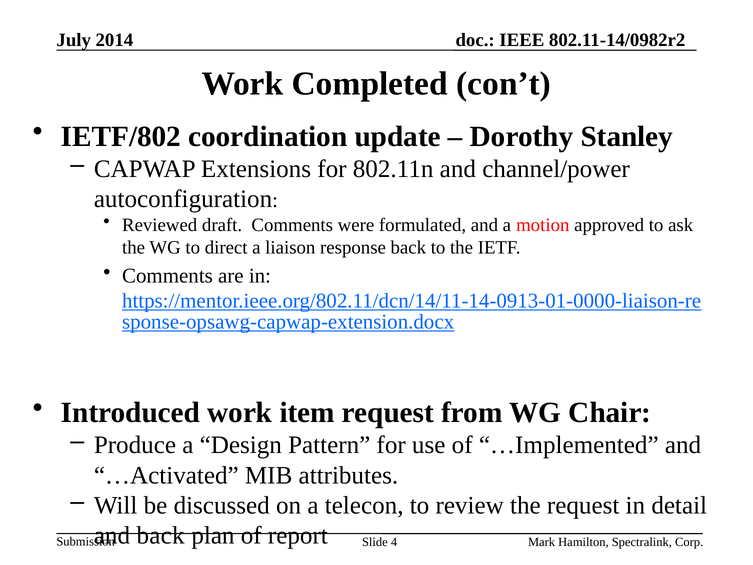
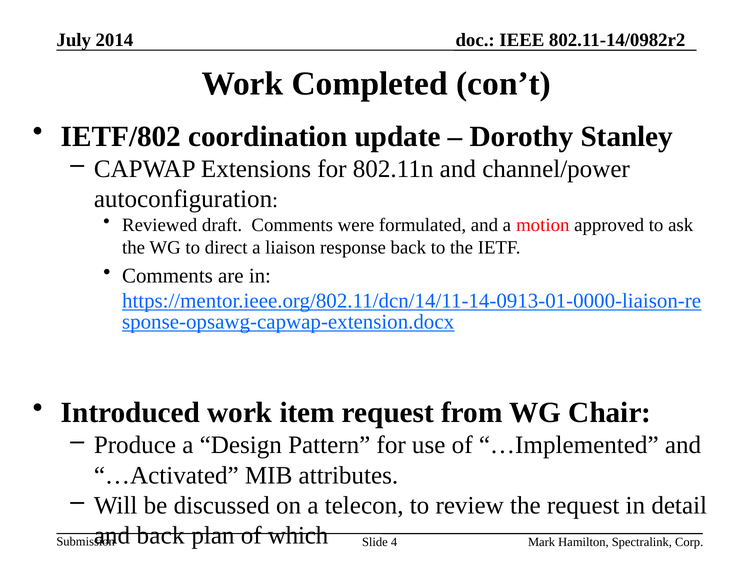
report: report -> which (298, 535)
